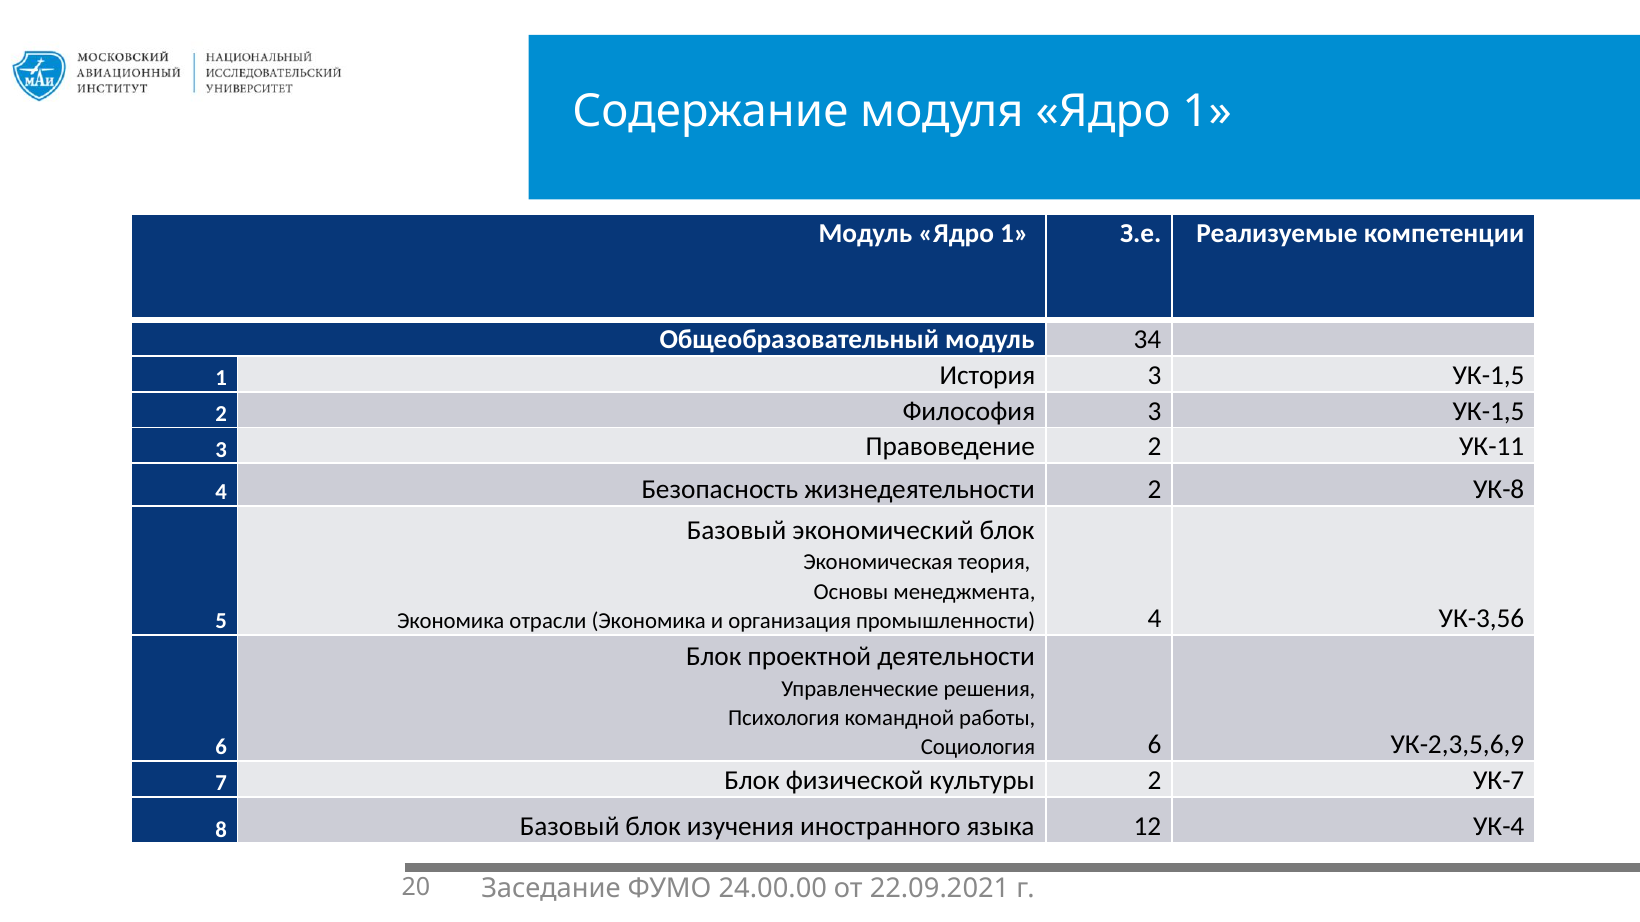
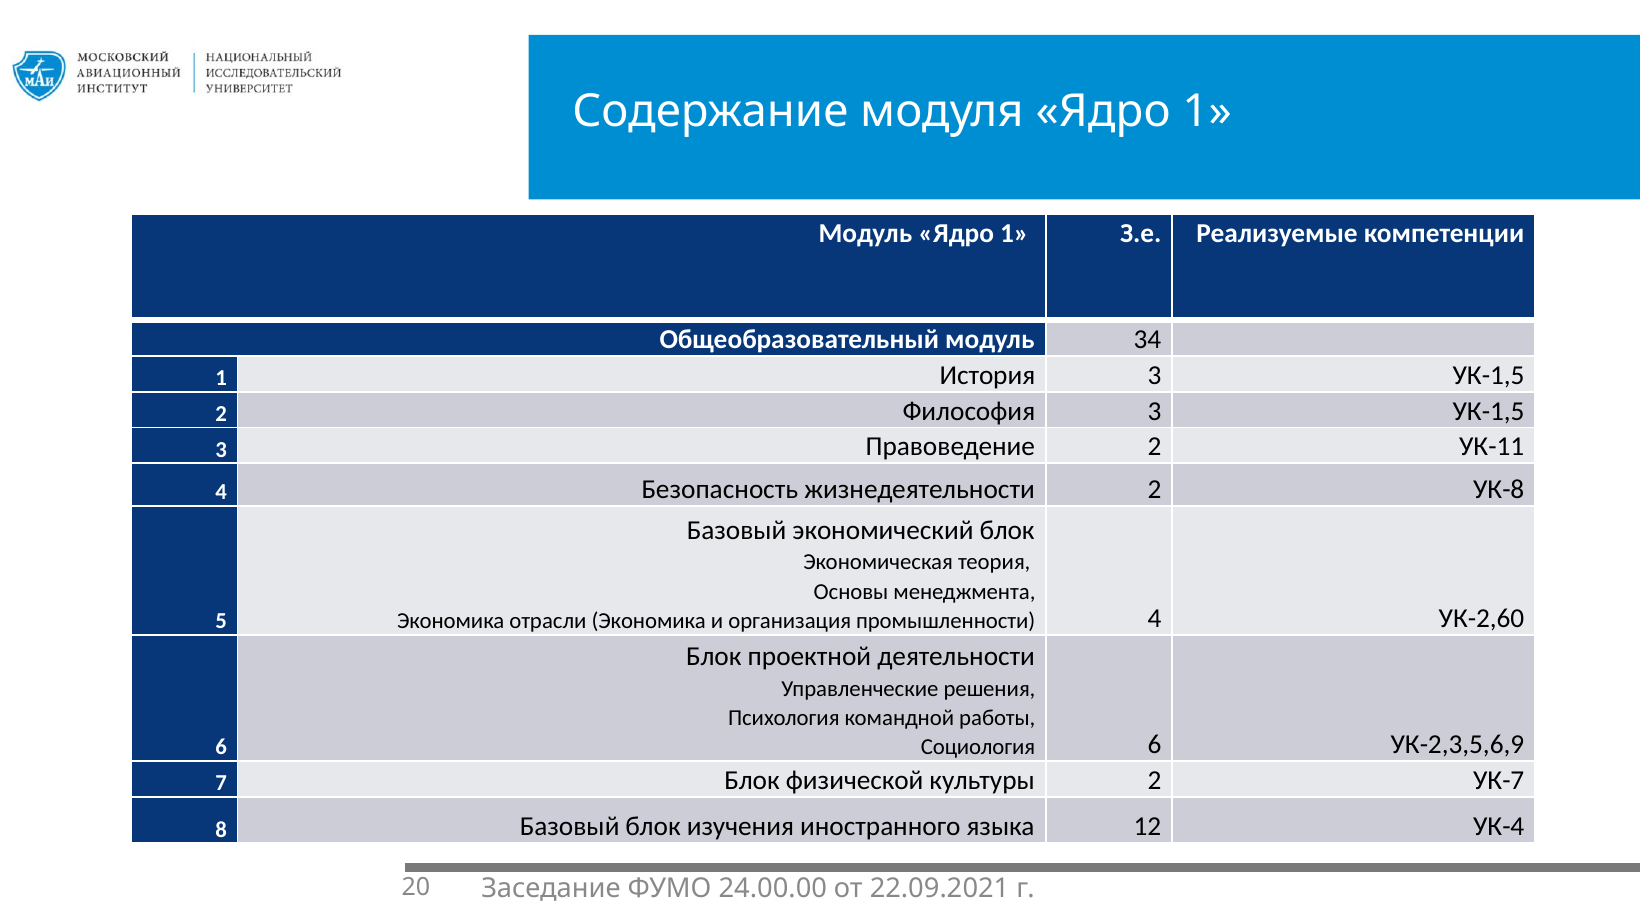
УК-3,56: УК-3,56 -> УК-2,60 (1481, 619)
